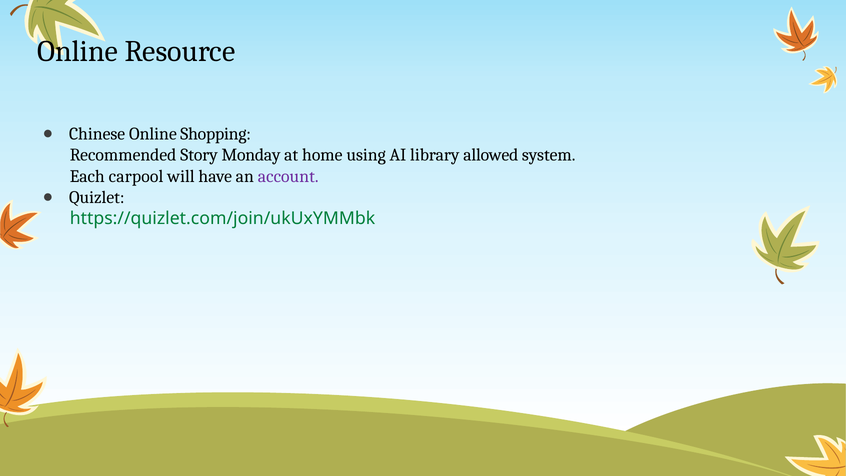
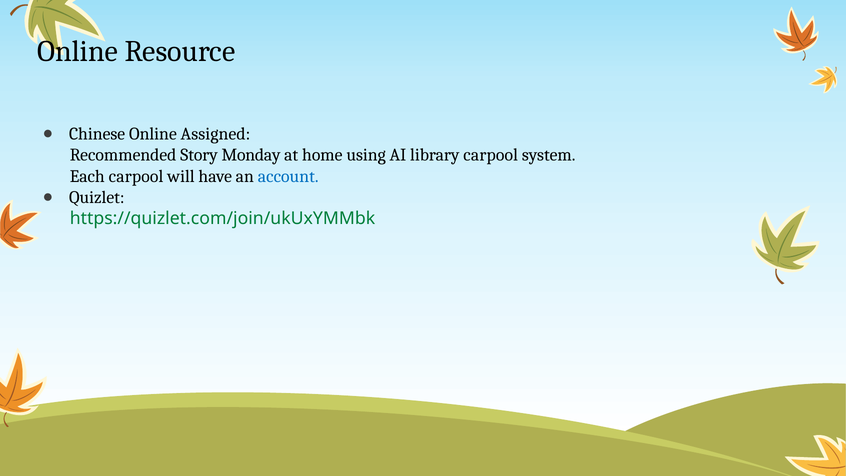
Shopping: Shopping -> Assigned (216, 134)
library allowed: allowed -> carpool (491, 155)
account colour: purple -> blue (288, 176)
